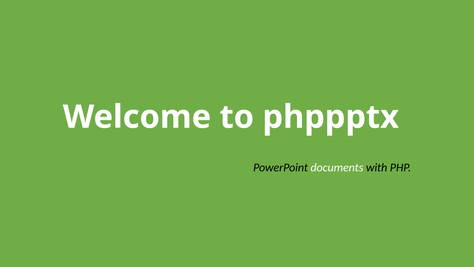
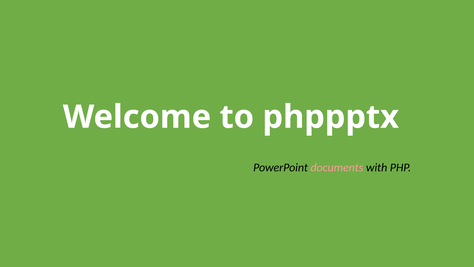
documents colour: white -> pink (337, 167)
